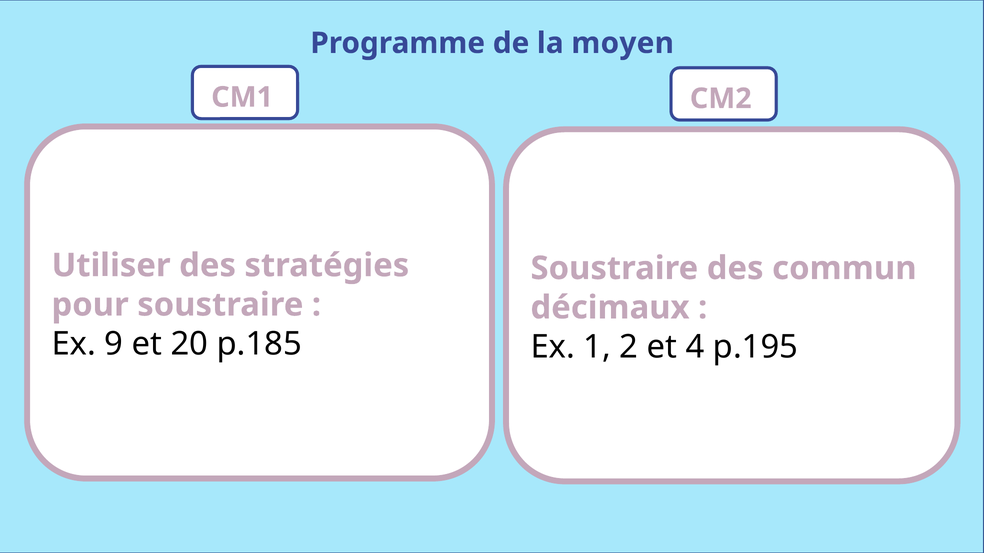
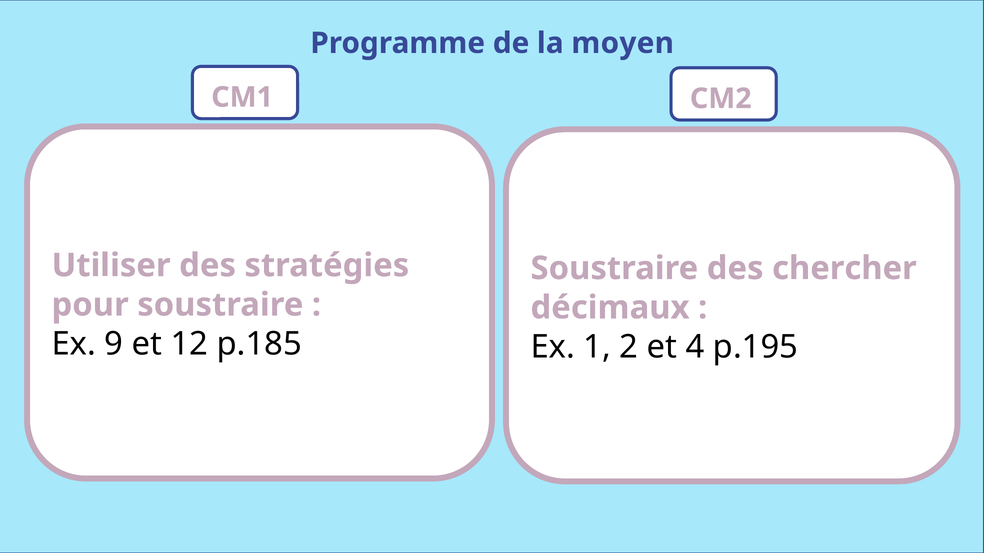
commun: commun -> chercher (844, 269)
20: 20 -> 12 (189, 344)
